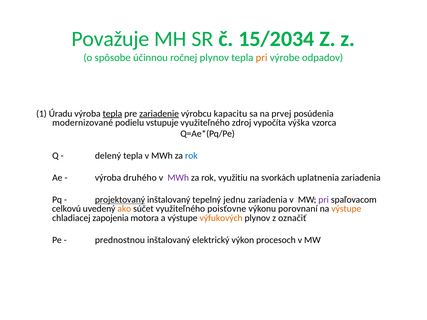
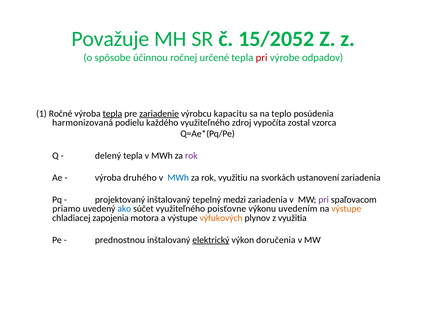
15/2034: 15/2034 -> 15/2052 (276, 39)
ročnej plynov: plynov -> určené (214, 58)
pri colour: orange -> red (262, 58)
Úradu: Úradu -> Ročné (61, 114)
prvej: prvej -> teplo (281, 114)
modernizované: modernizované -> harmonizovaná (83, 123)
vstupuje: vstupuje -> každého (162, 123)
výška: výška -> zostal (299, 123)
rok colour: blue -> purple (191, 156)
MWh colour: purple -> blue (178, 178)
uplatnenia: uplatnenia -> ustanovení (318, 178)
projektovaný underline: present -> none (120, 200)
jednu: jednu -> medzi (235, 200)
celkovú: celkovú -> priamo (66, 209)
ako colour: orange -> blue (124, 209)
porovnaní: porovnaní -> uvedením (298, 209)
označiť: označiť -> využitia (292, 218)
elektrický underline: none -> present (211, 240)
procesoch: procesoch -> doručenia (276, 240)
